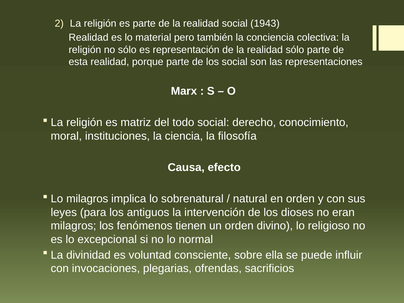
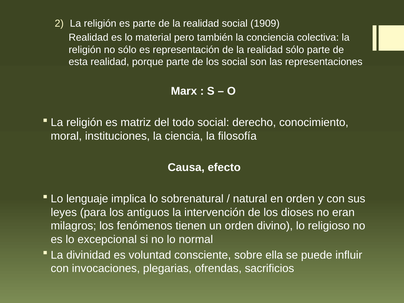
1943: 1943 -> 1909 (265, 23)
Lo milagros: milagros -> lenguaje (87, 199)
